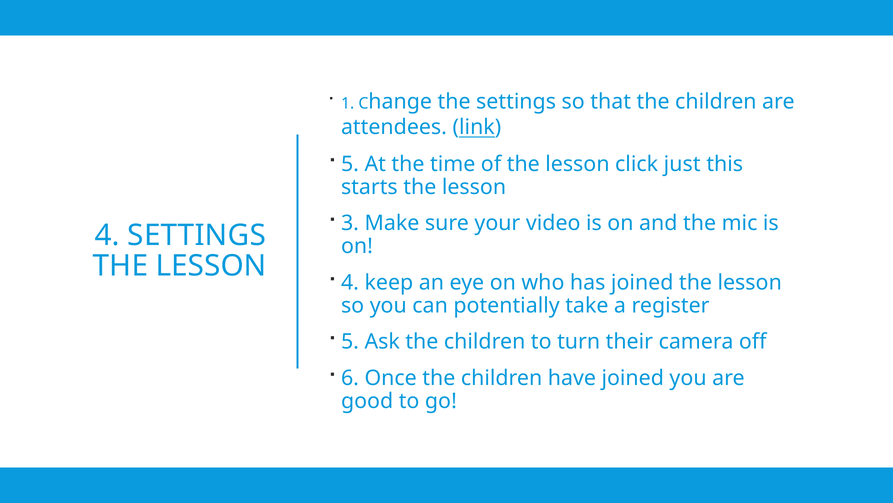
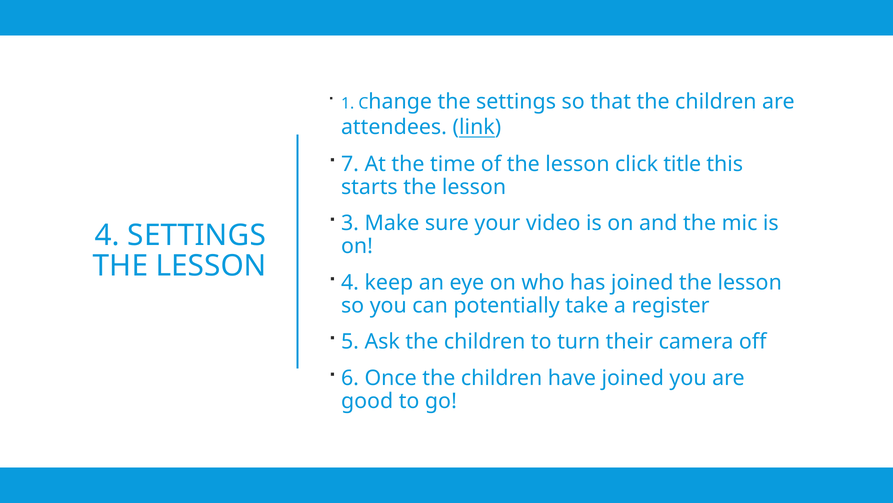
5: 5 -> 7 (350, 164)
just: just -> title (682, 164)
